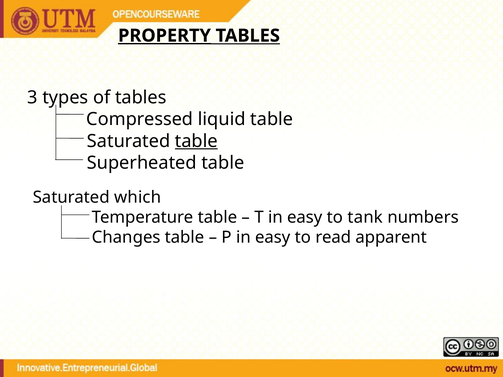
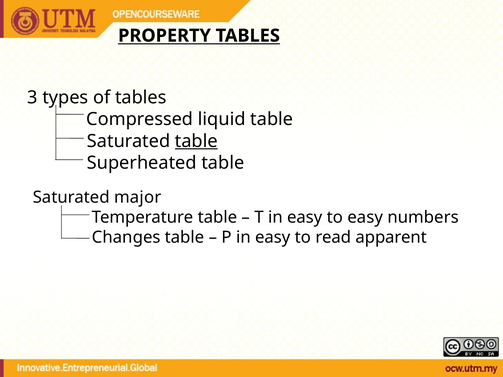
PROPERTY underline: present -> none (165, 36)
which: which -> major (138, 197)
to tank: tank -> easy (365, 217)
